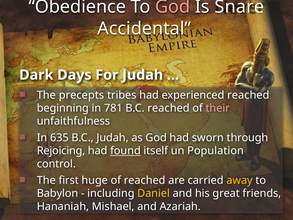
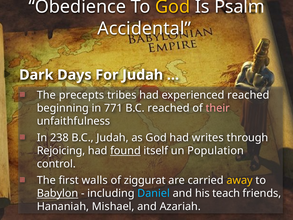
God colour: pink -> yellow (173, 7)
Snare: Snare -> Psalm (239, 7)
781: 781 -> 771 (113, 108)
635: 635 -> 238 (59, 138)
sworn: sworn -> writes (208, 138)
huge: huge -> walls (95, 180)
of reached: reached -> ziggurat (145, 180)
Babylon underline: none -> present (58, 193)
Daniel colour: yellow -> light blue (154, 193)
great: great -> teach (226, 193)
